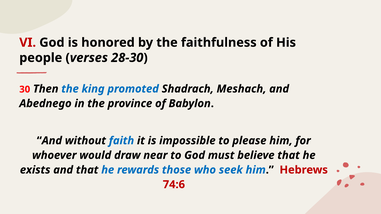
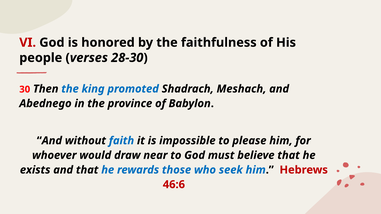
74:6: 74:6 -> 46:6 (174, 185)
